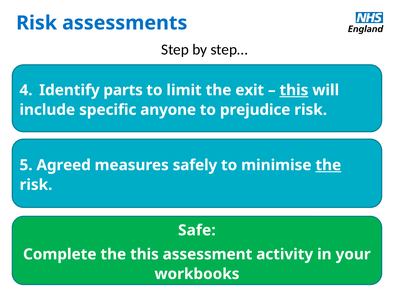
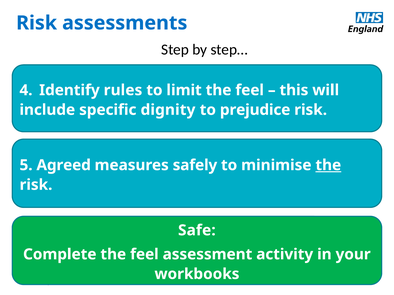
parts: parts -> rules (123, 90)
limit the exit: exit -> feel (250, 90)
this underline: present -> none (294, 90)
anyone: anyone -> dignity (168, 110)
Complete the this: this -> feel (144, 255)
